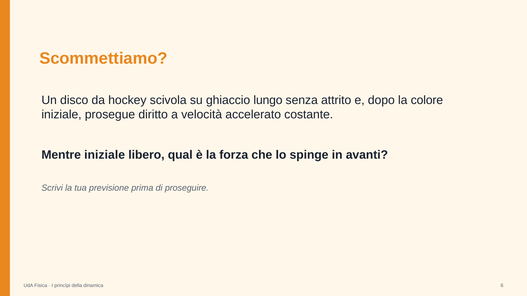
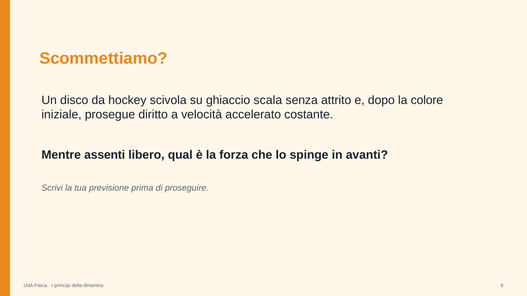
lungo: lungo -> scala (268, 100)
Mentre iniziale: iniziale -> assenti (105, 155)
